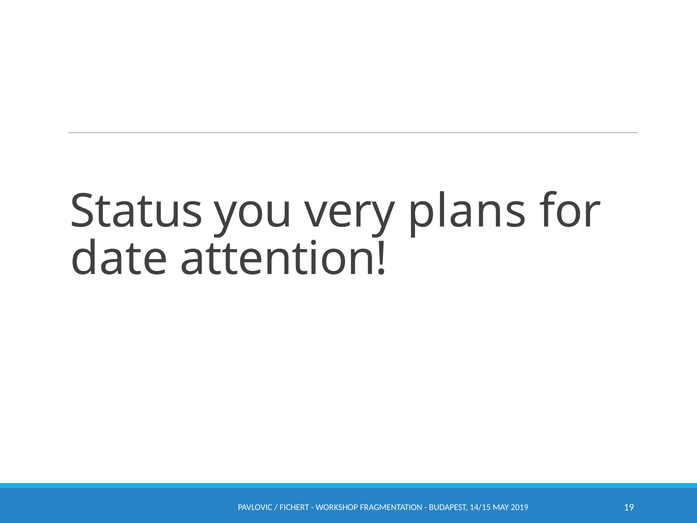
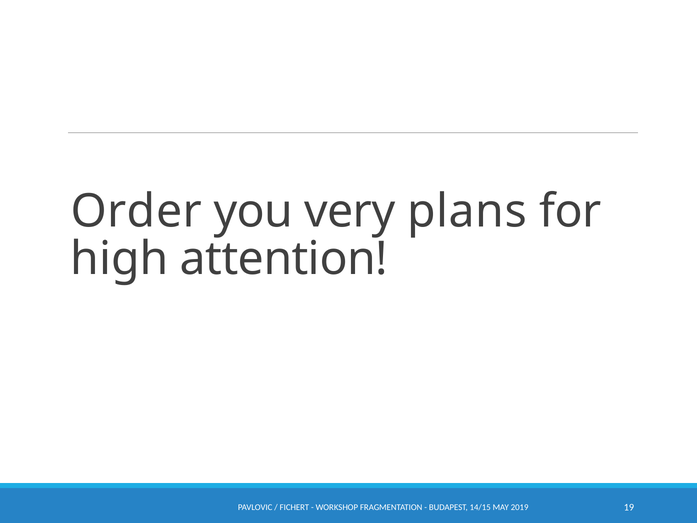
Status: Status -> Order (136, 211)
date: date -> high (119, 259)
